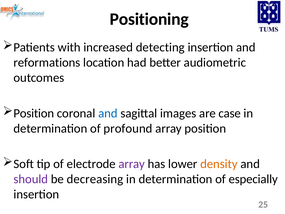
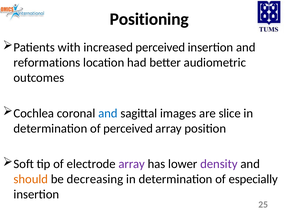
increased detecting: detecting -> perceived (160, 47)
Position: Position -> Cochlea (34, 113)
case: case -> slice (230, 113)
of profound: profound -> perceived (128, 128)
density colour: orange -> purple (219, 164)
should colour: purple -> orange (31, 179)
